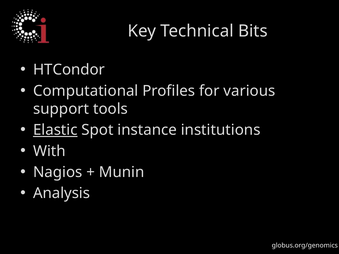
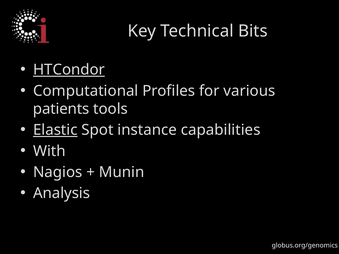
HTCondor underline: none -> present (69, 70)
support: support -> patients (61, 109)
institutions: institutions -> capabilities (221, 130)
